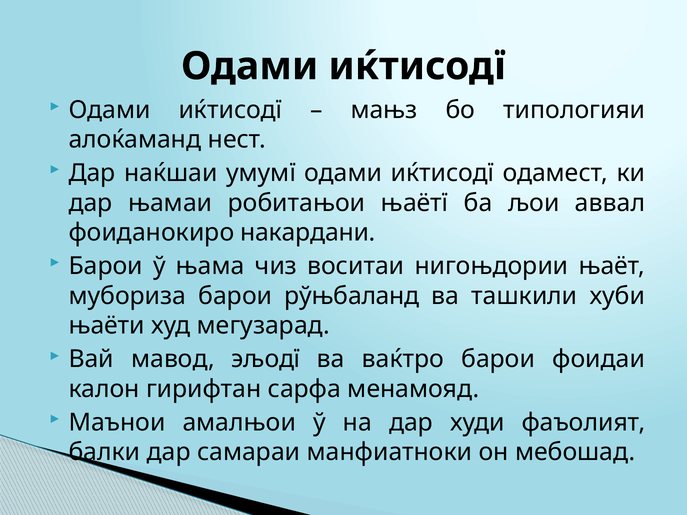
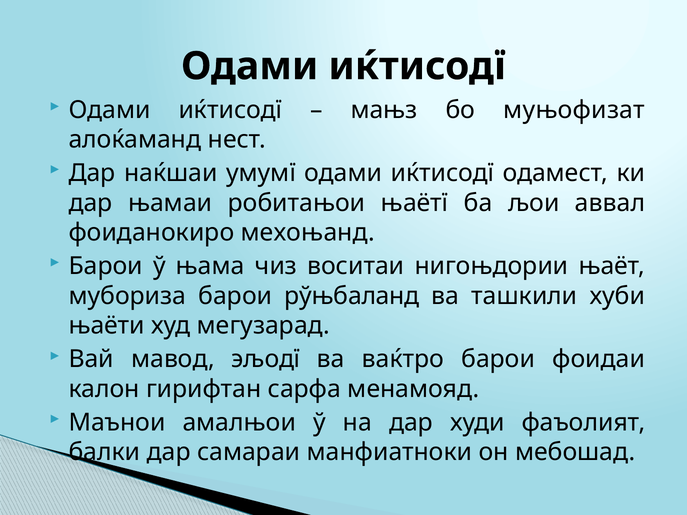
типологияи: типологияи -> муњофизат (574, 110)
накардани: накардани -> мехоњанд (308, 233)
